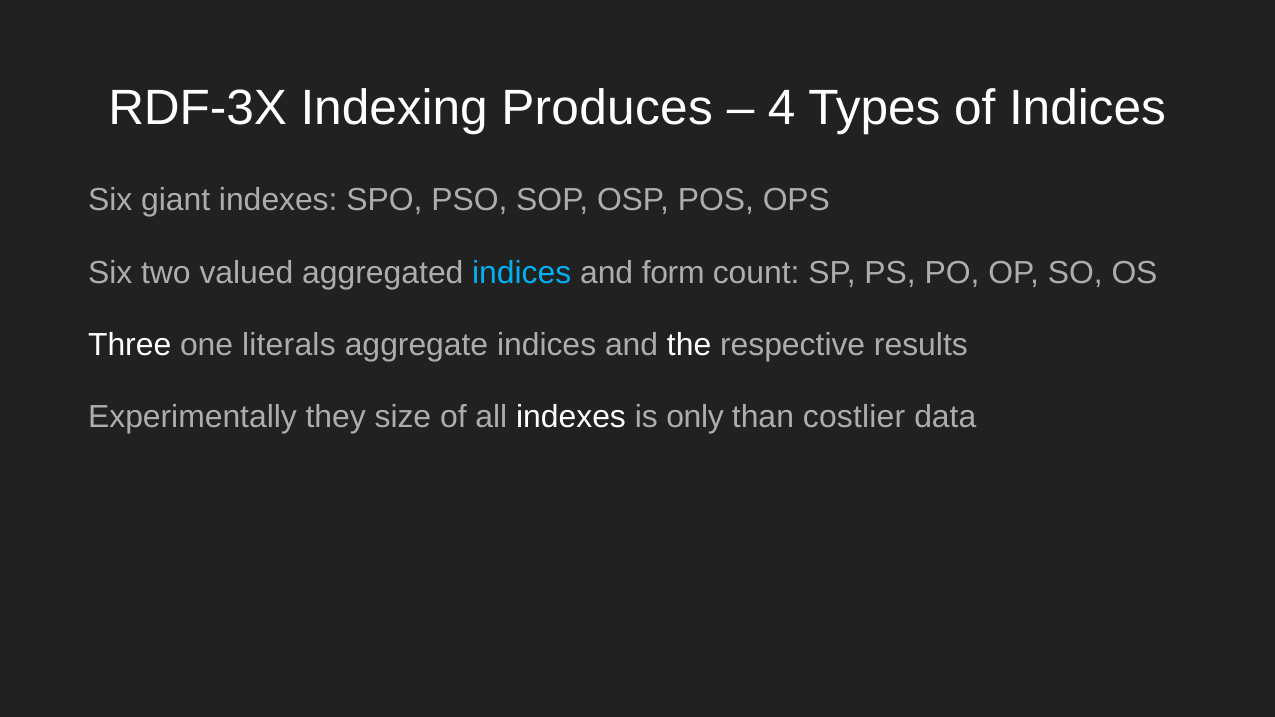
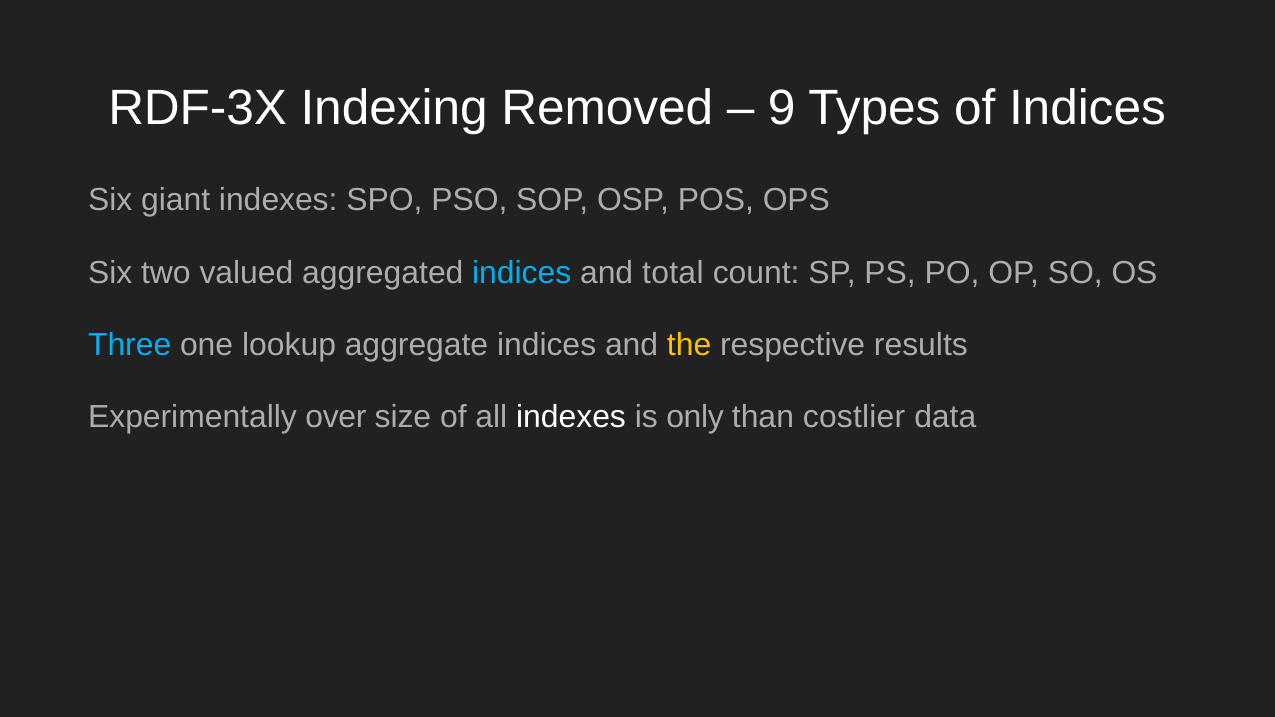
Produces: Produces -> Removed (607, 108)
4: 4 -> 9 (782, 108)
form: form -> total (673, 273)
Three colour: white -> light blue (130, 345)
literals: literals -> lookup (289, 345)
the colour: white -> yellow (689, 345)
they: they -> over (336, 417)
